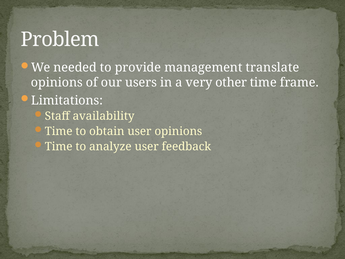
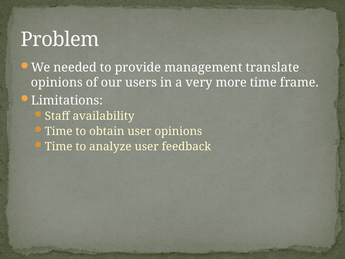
other: other -> more (231, 82)
